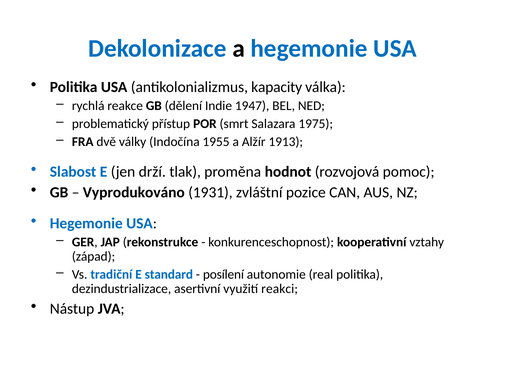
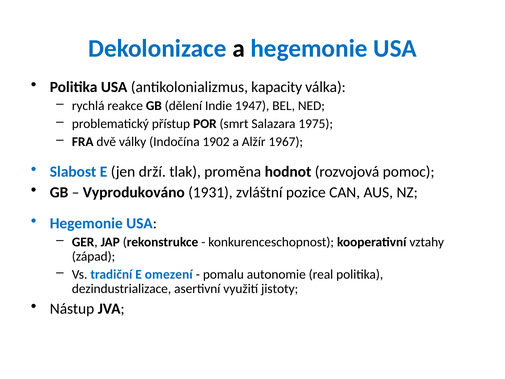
1955: 1955 -> 1902 (216, 142)
1913: 1913 -> 1967 (286, 142)
standard: standard -> omezení (169, 274)
posílení: posílení -> pomalu (223, 274)
reakci: reakci -> jistoty (280, 289)
